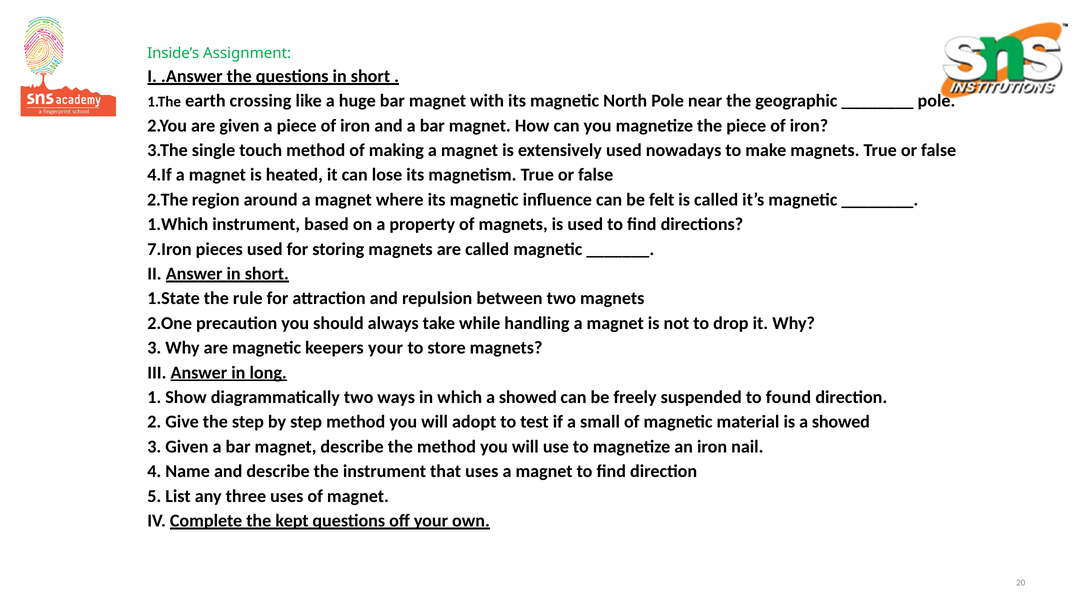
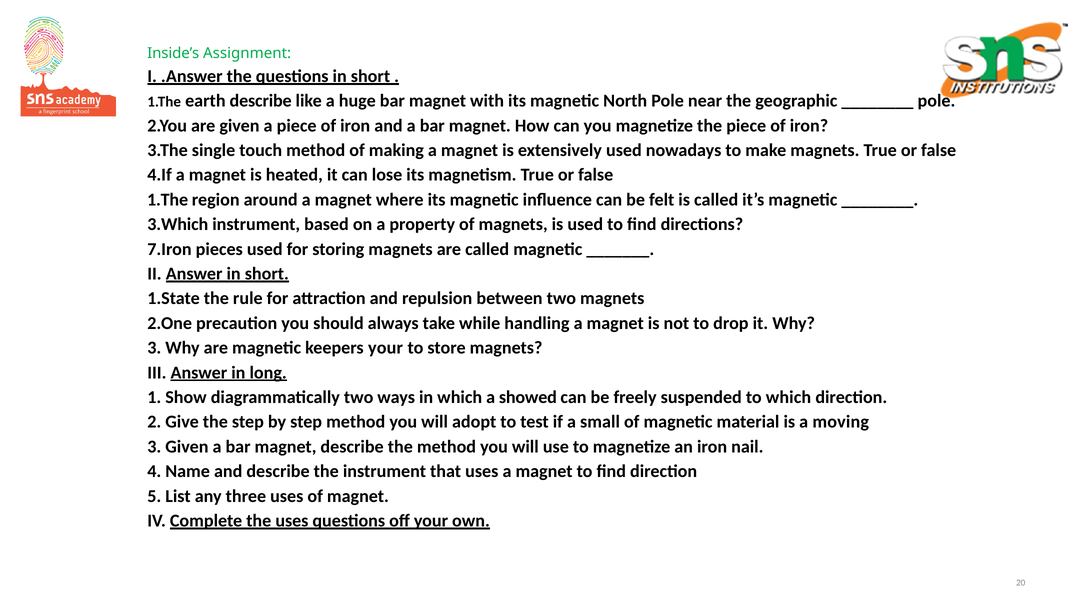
earth crossing: crossing -> describe (261, 101)
2.The: 2.The -> 1.The (168, 200)
1.Which: 1.Which -> 3.Which (178, 225)
to found: found -> which (788, 397)
is a showed: showed -> moving (841, 422)
the kept: kept -> uses (292, 521)
